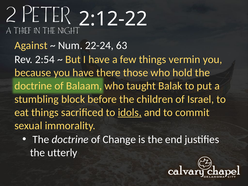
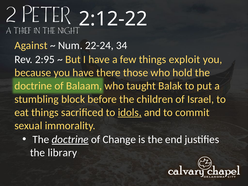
63: 63 -> 34 (122, 45)
2:54: 2:54 -> 2:95 (45, 59)
vermin: vermin -> exploit (185, 59)
doctrine underline: none -> present (70, 139)
utterly: utterly -> library (62, 153)
